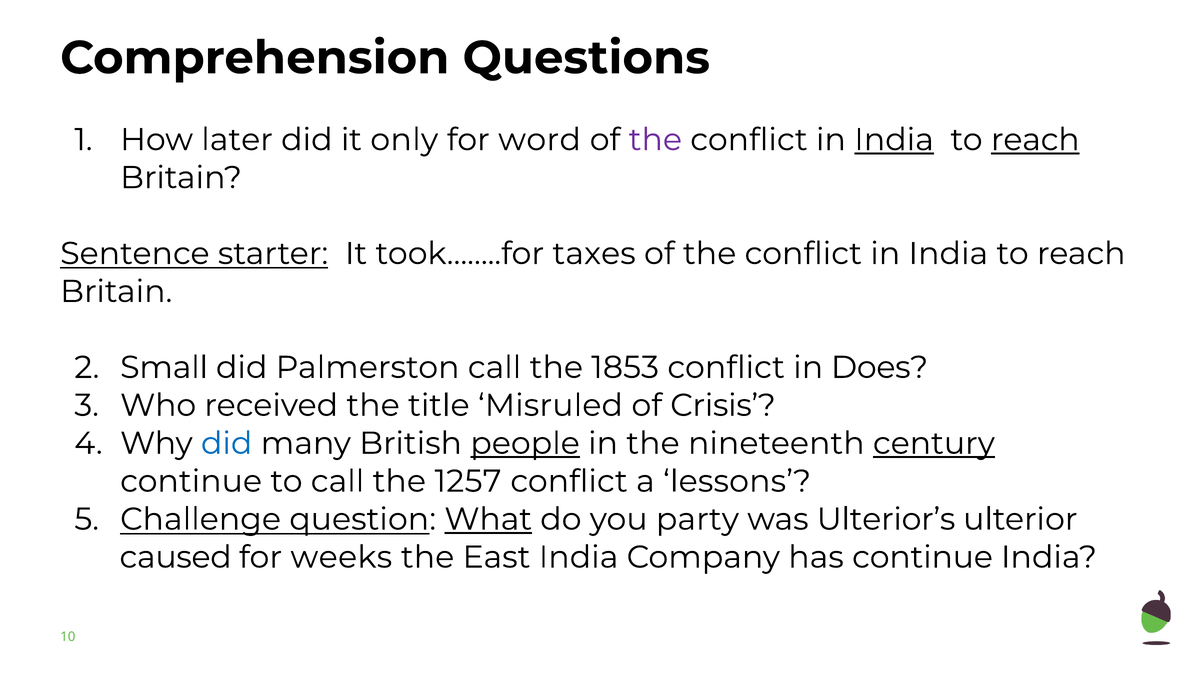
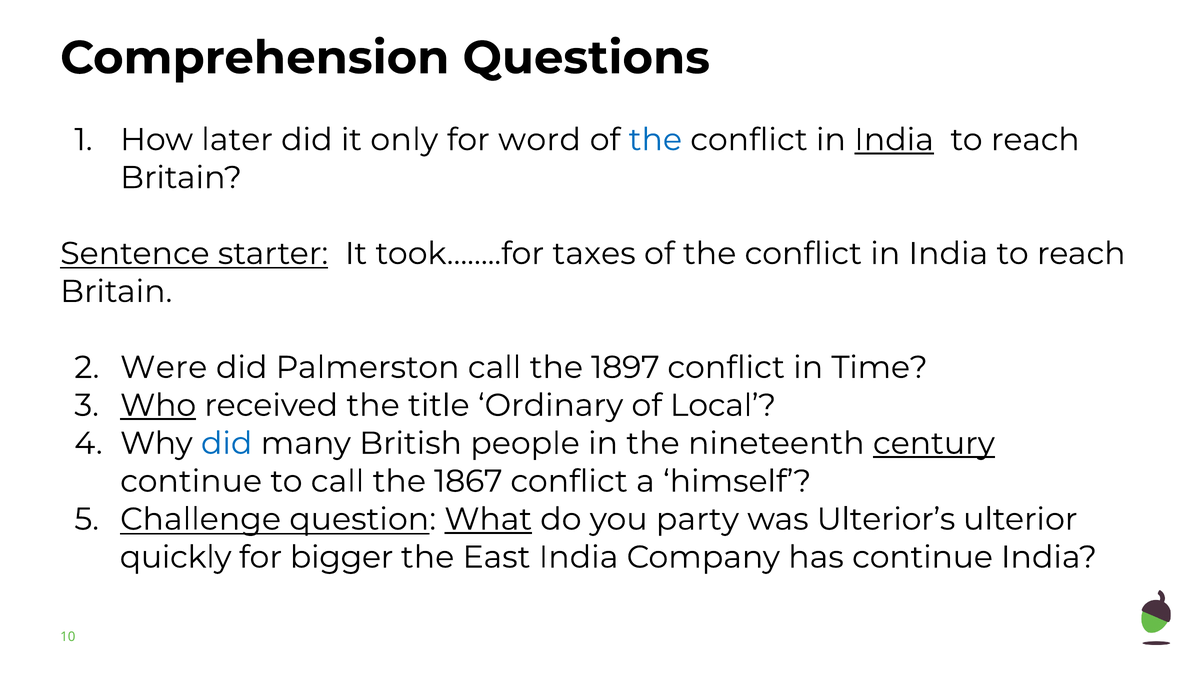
the colour: purple -> blue (655, 140)
reach underline: present -> none (1035, 140)
Small: Small -> Were (164, 368)
1853: 1853 -> 1897 (625, 368)
Does: Does -> Time (880, 368)
Who underline: none -> present (158, 406)
Misruled: Misruled -> Ordinary (551, 406)
Crisis: Crisis -> Local (723, 406)
people underline: present -> none (525, 444)
1257: 1257 -> 1867 (468, 482)
lessons: lessons -> himself (737, 482)
caused: caused -> quickly (176, 558)
weeks: weeks -> bigger (342, 558)
